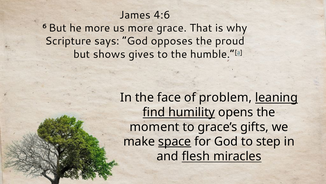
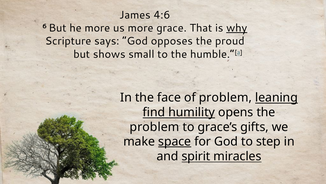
why underline: none -> present (237, 28)
gives: gives -> small (141, 54)
moment: moment -> problem (154, 127)
flesh: flesh -> spirit (196, 156)
